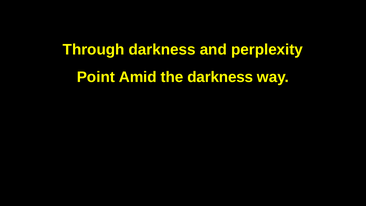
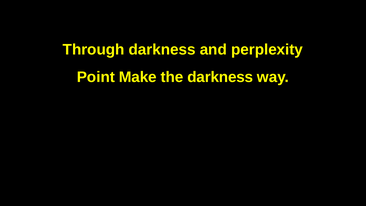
Amid: Amid -> Make (138, 77)
